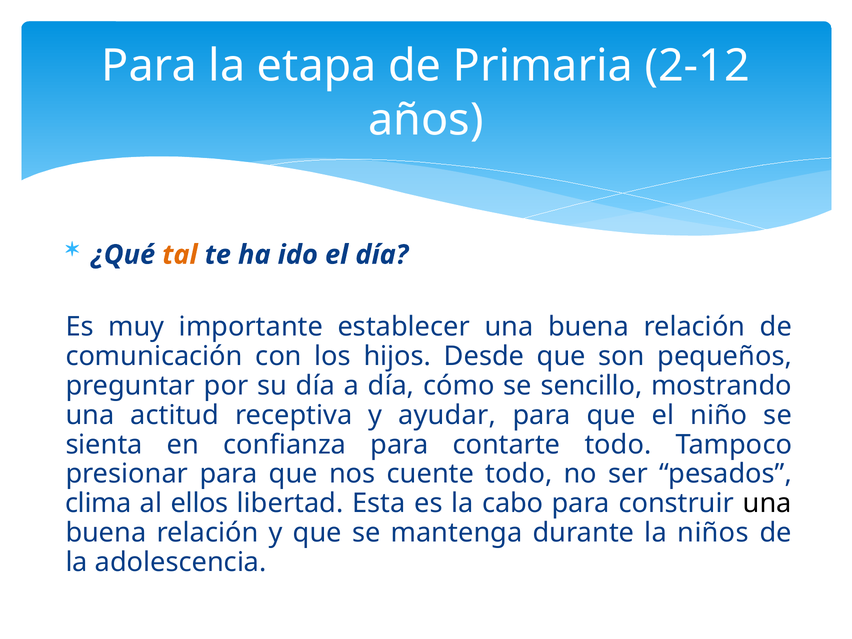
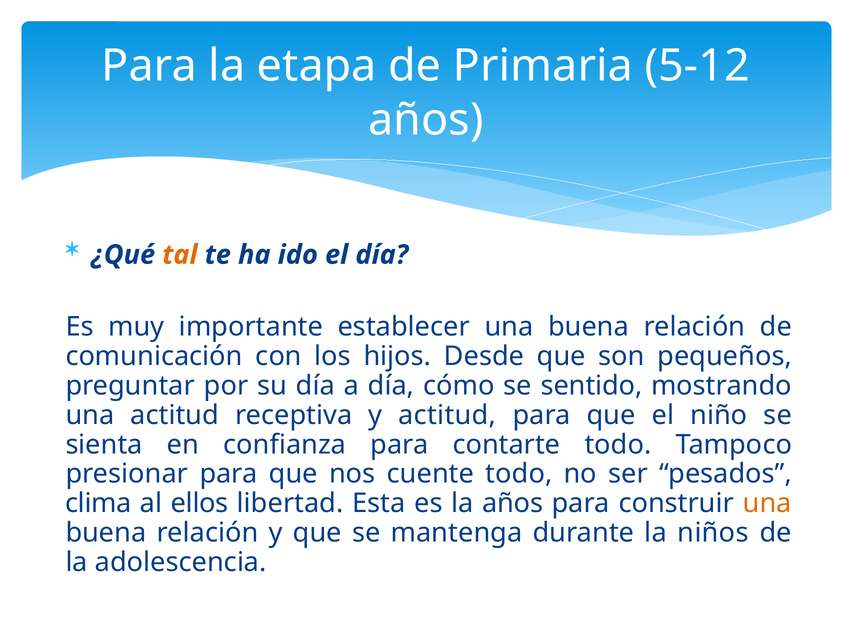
2-12: 2-12 -> 5-12 (697, 66)
sencillo: sencillo -> sentido (592, 386)
y ayudar: ayudar -> actitud (447, 415)
la cabo: cabo -> años (513, 503)
una colour: black -> orange (767, 503)
